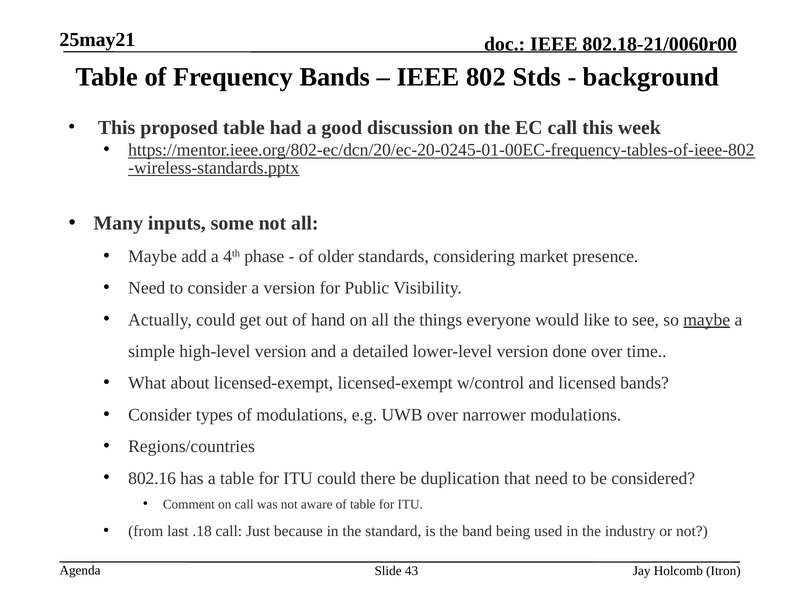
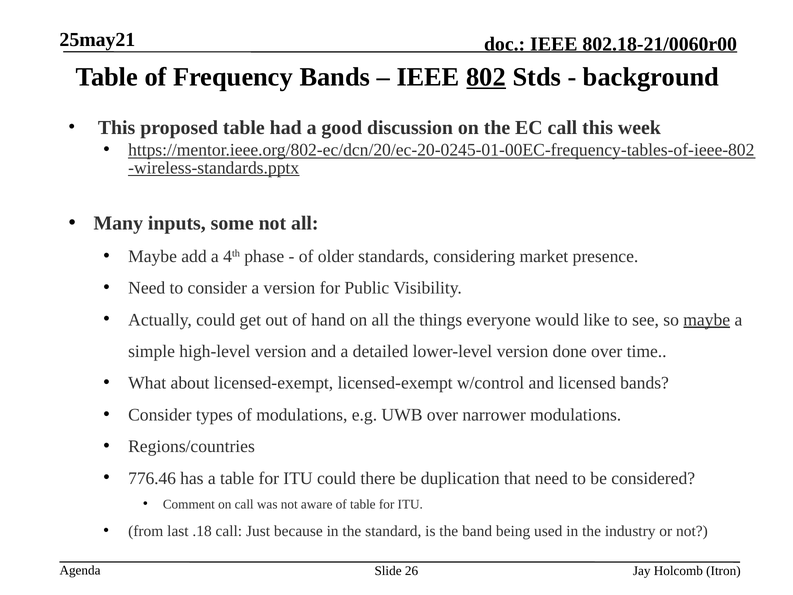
802 underline: none -> present (486, 77)
802.16: 802.16 -> 776.46 (152, 478)
43: 43 -> 26 (412, 570)
